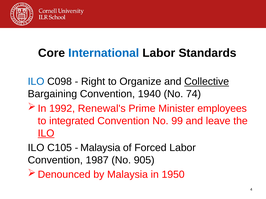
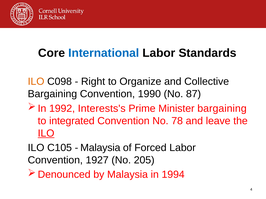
ILO colour: blue -> orange (36, 82)
Collective underline: present -> none (207, 82)
1940: 1940 -> 1990 (149, 94)
74: 74 -> 87 (194, 94)
Renewal's: Renewal's -> Interests's (102, 109)
Minister employees: employees -> bargaining (222, 109)
99: 99 -> 78 (177, 121)
1987: 1987 -> 1927 (97, 160)
905: 905 -> 205 (144, 160)
1950: 1950 -> 1994 (173, 175)
